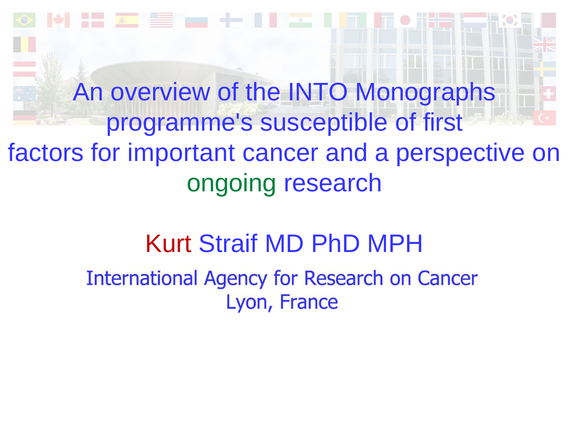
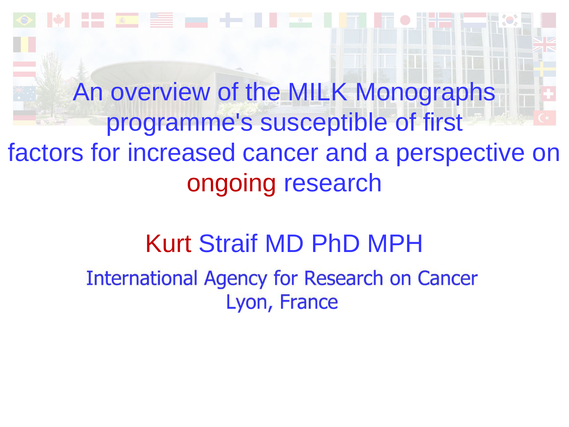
INTO: INTO -> MILK (318, 92)
important: important -> increased (182, 153)
ongoing colour: green -> red (232, 183)
